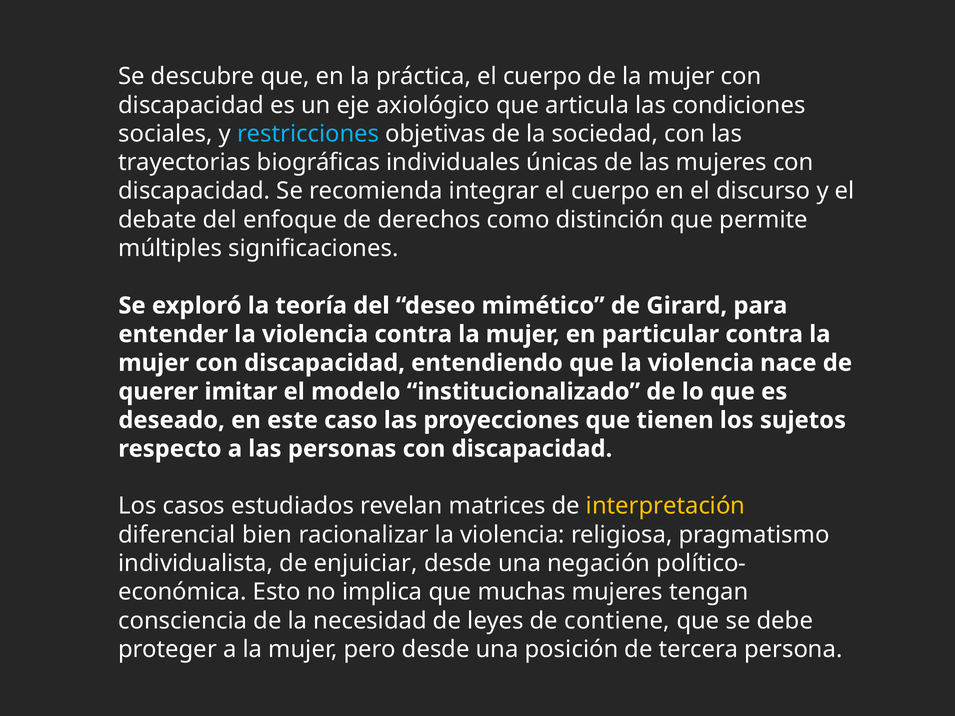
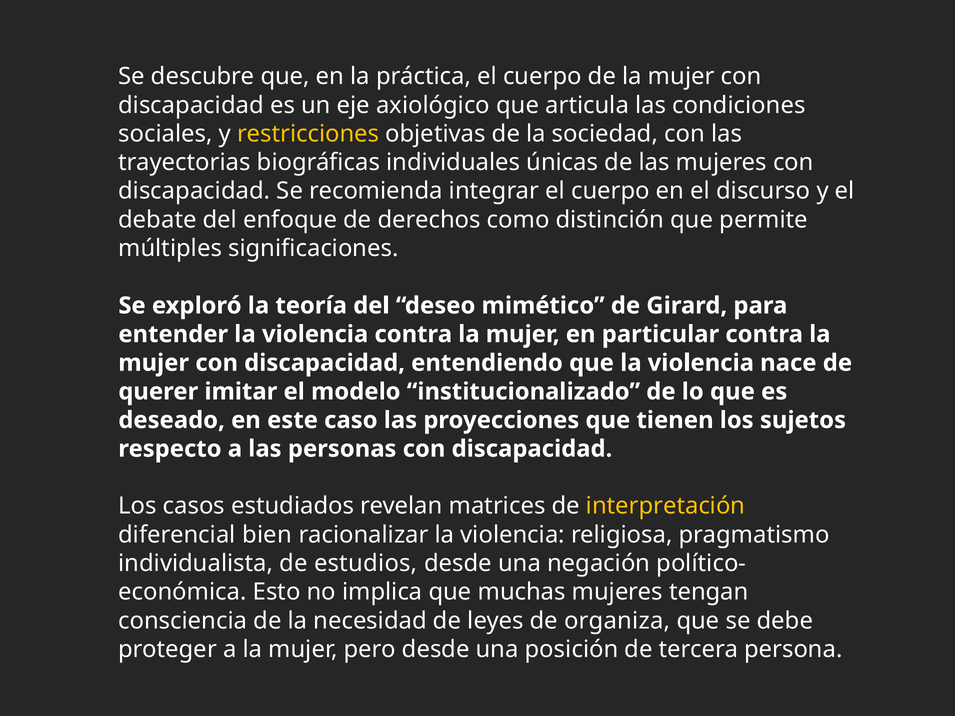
restricciones colour: light blue -> yellow (308, 134)
enjuiciar: enjuiciar -> estudios (366, 564)
contiene: contiene -> organiza (617, 621)
